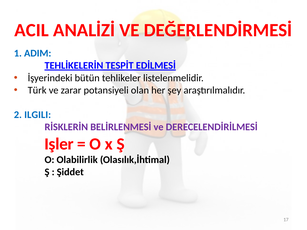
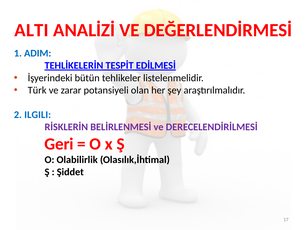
ACIL: ACIL -> ALTI (32, 30)
Işler: Işler -> Geri (59, 144)
